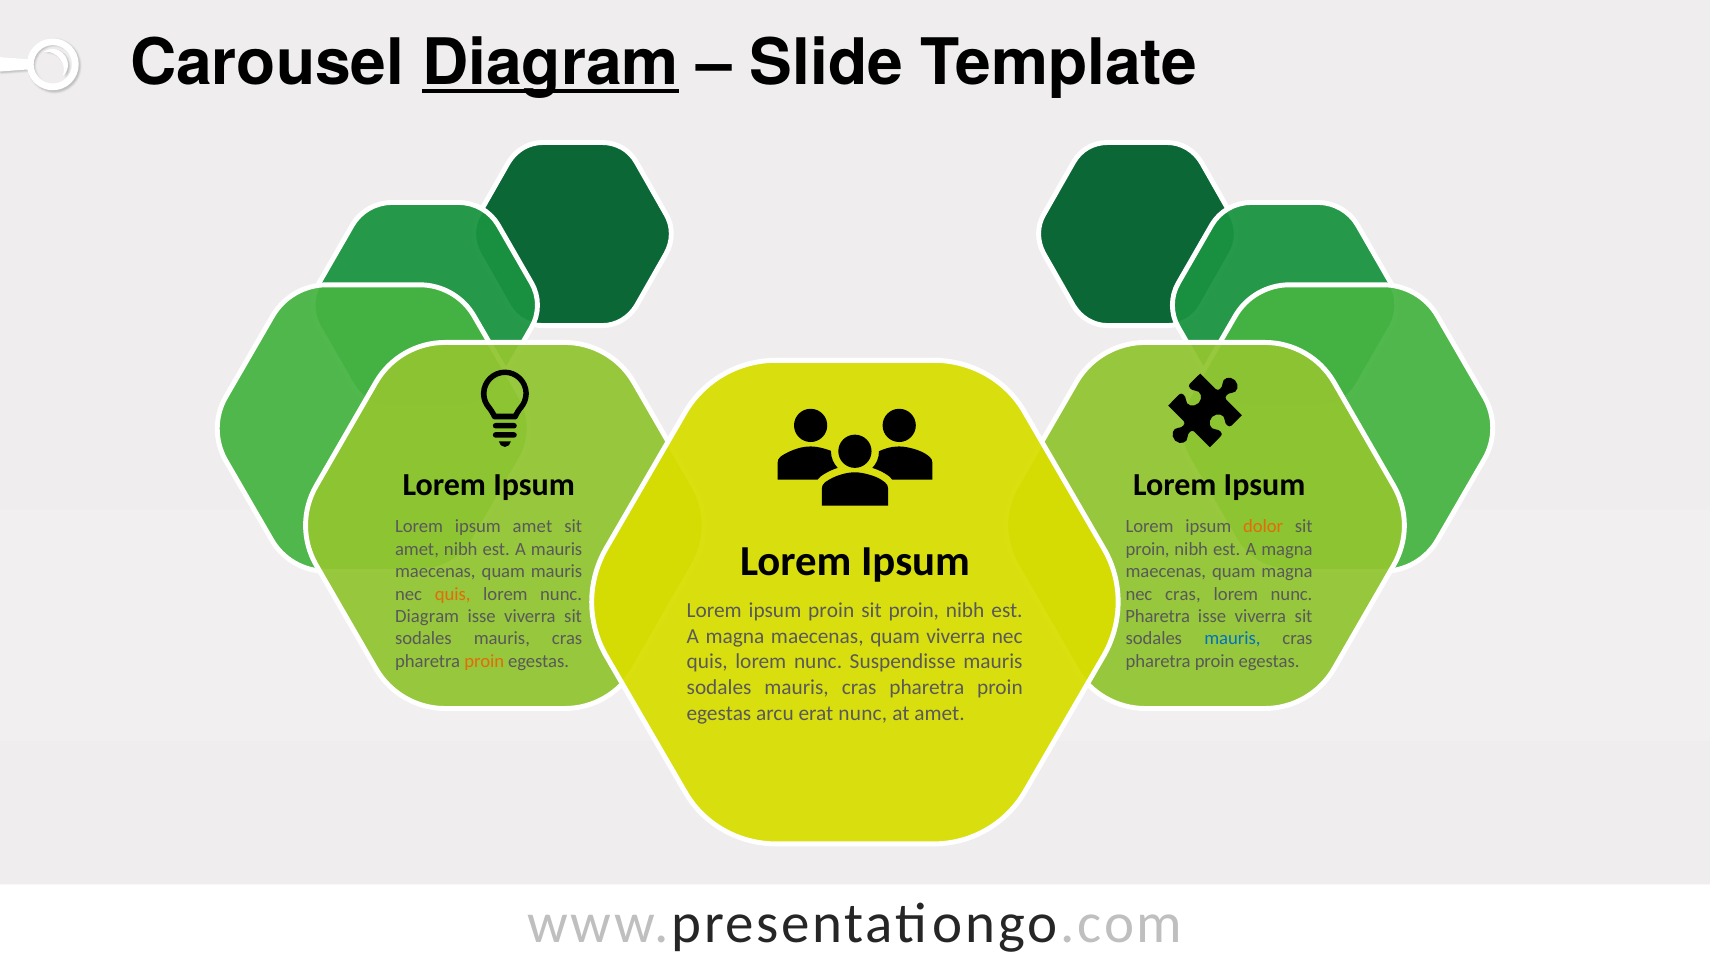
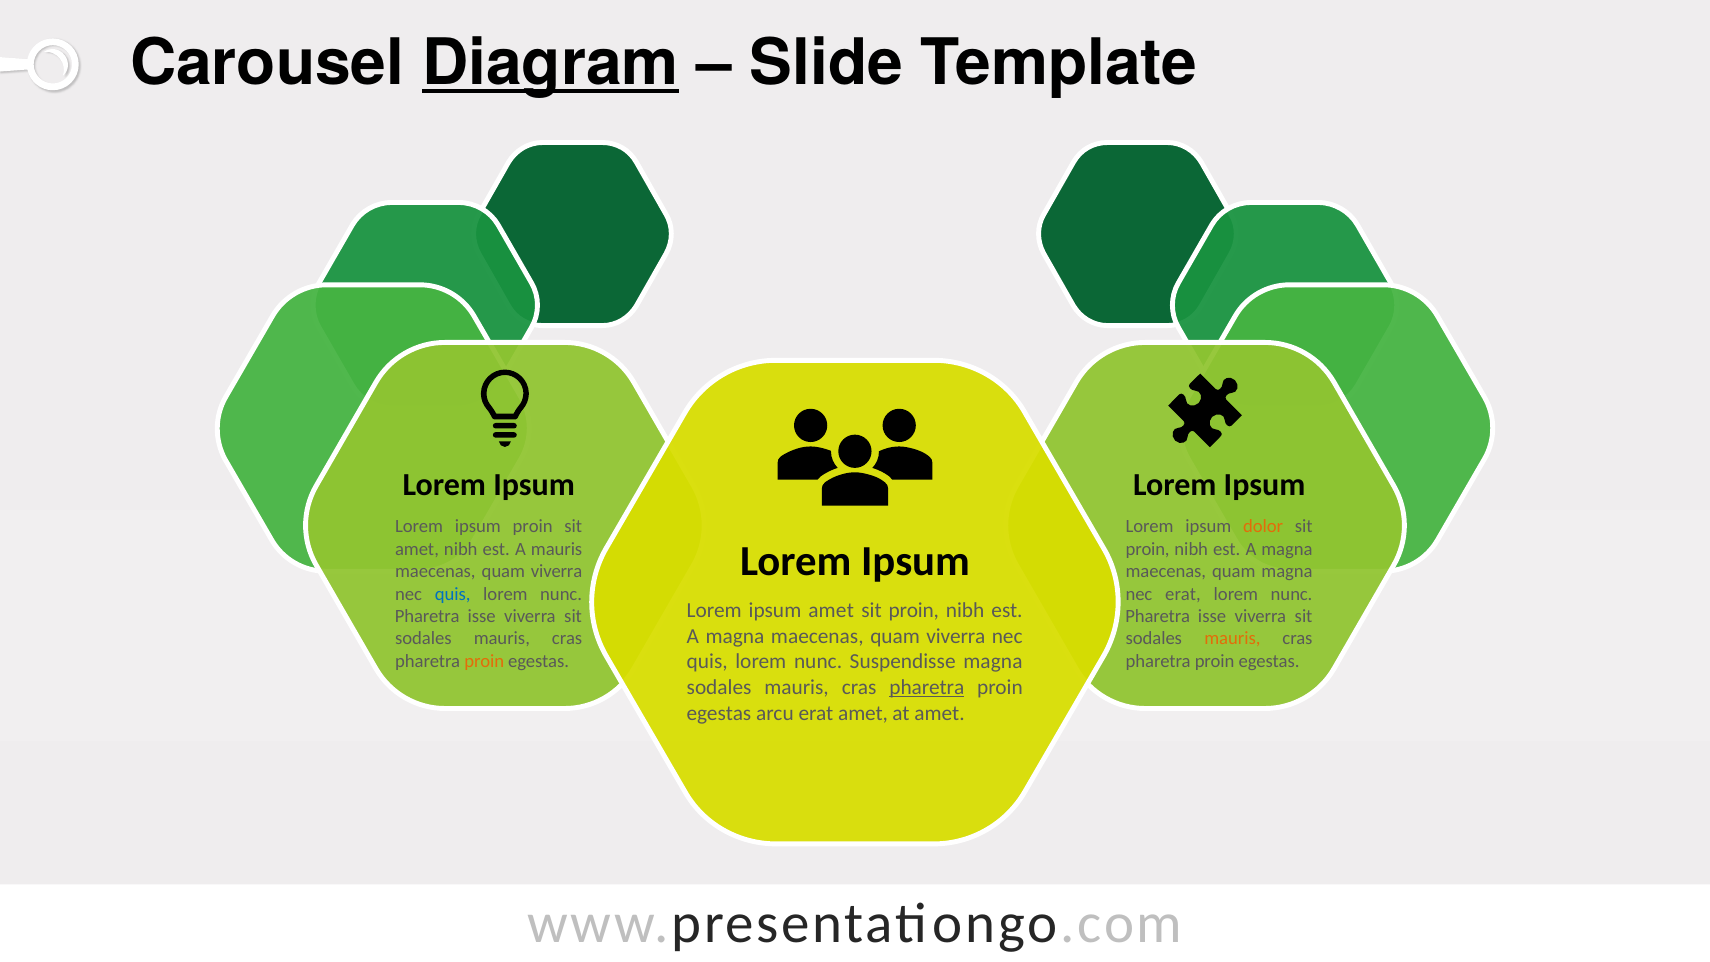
ipsum amet: amet -> proin (533, 527)
mauris: mauris -> viverra (557, 571)
quis colour: orange -> blue (453, 594)
nec cras: cras -> erat (1183, 594)
ipsum proin: proin -> amet (831, 610)
Diagram: Diagram -> Pharetra (427, 616)
mauris colour: blue -> orange (1232, 639)
Suspendisse mauris: mauris -> magna (993, 662)
pharetra underline: none -> present (927, 687)
erat nunc: nunc -> amet (863, 713)
